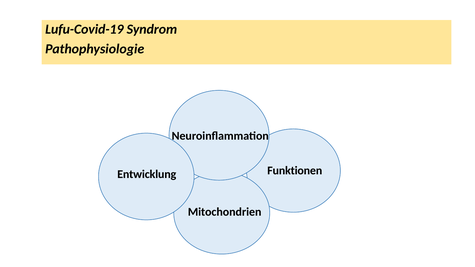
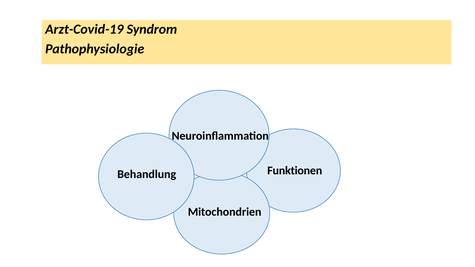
Lufu-Covid-19: Lufu-Covid-19 -> Arzt-Covid-19 (84, 29)
Entwicklung: Entwicklung -> Behandlung (147, 174)
